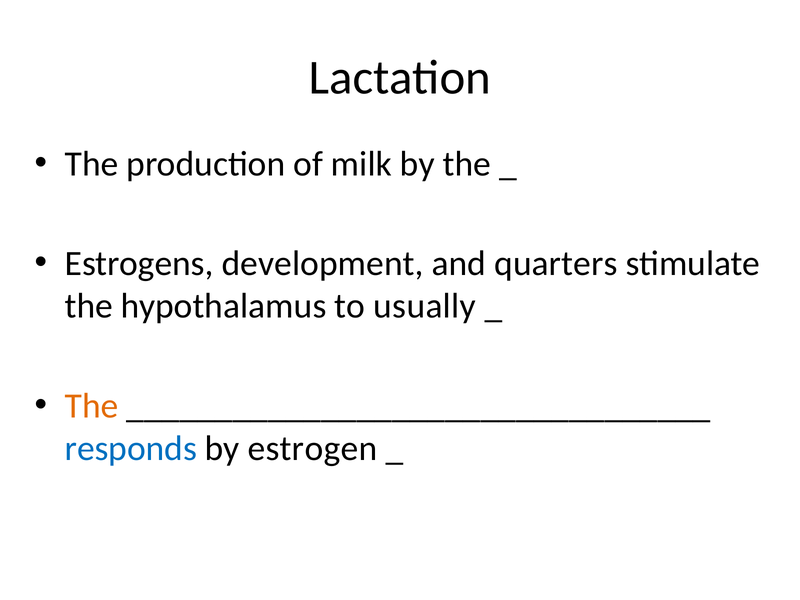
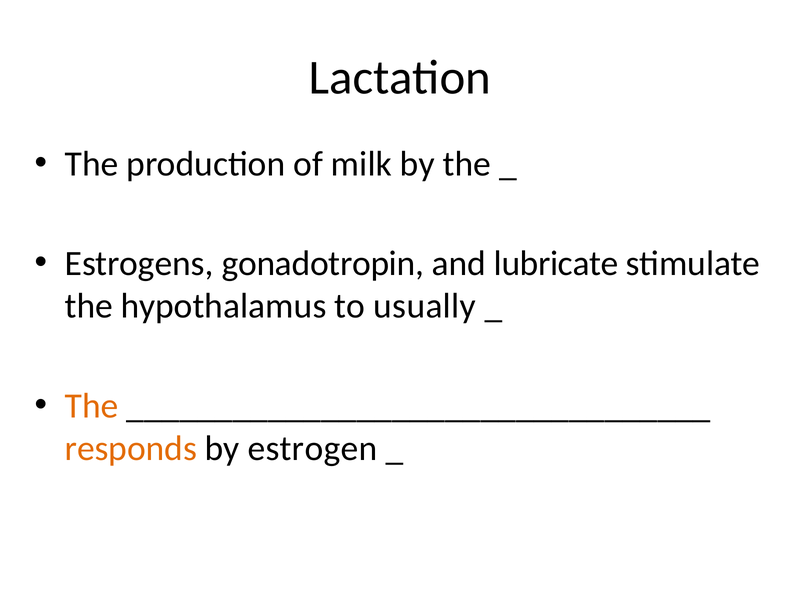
development: development -> gonadotropin (323, 263)
quarters: quarters -> lubricate (556, 263)
responds colour: blue -> orange (131, 449)
